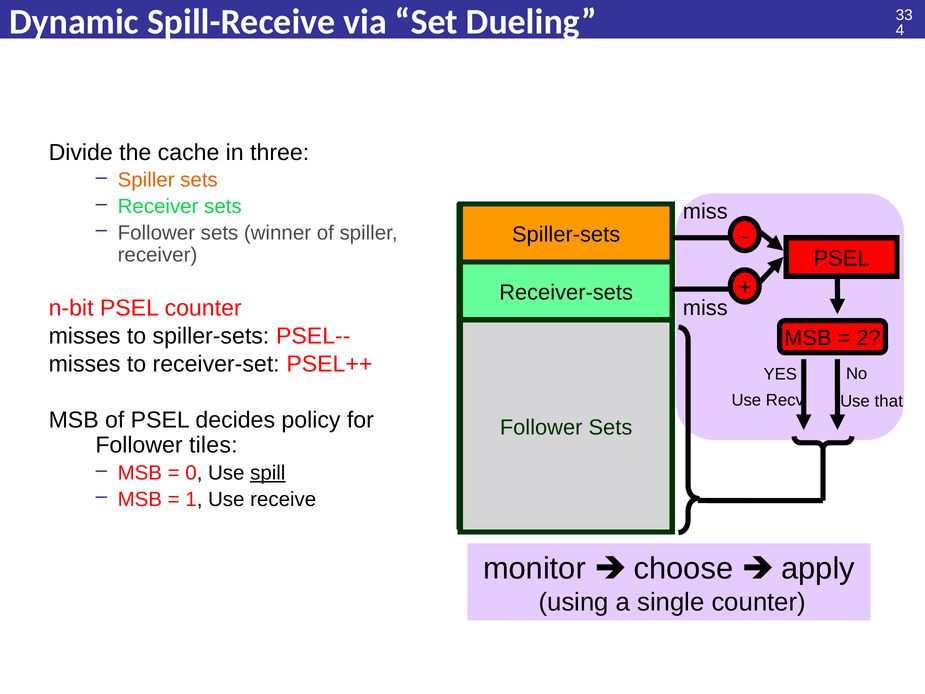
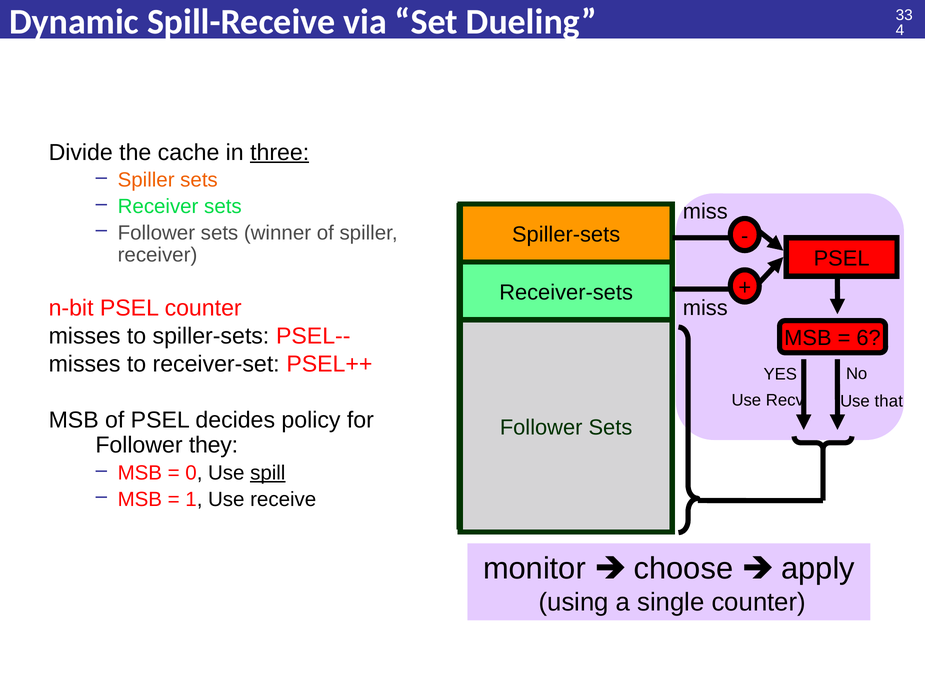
three underline: none -> present (280, 152)
2: 2 -> 6 (869, 338)
tiles: tiles -> they (214, 445)
